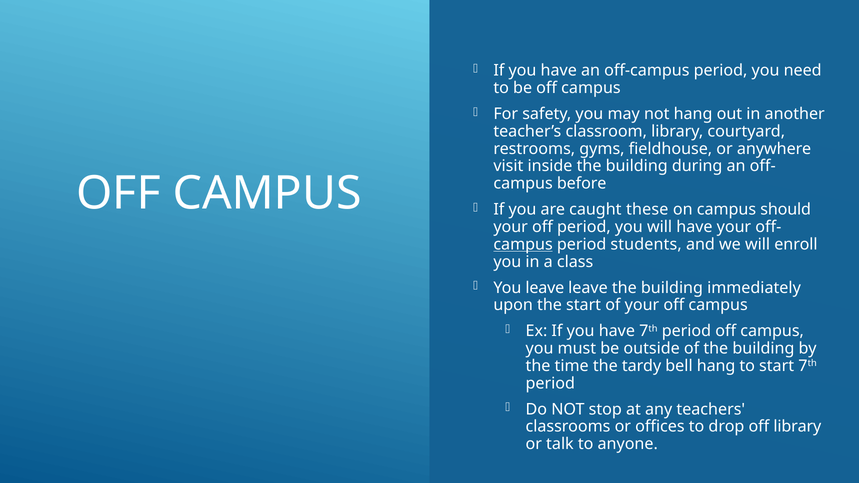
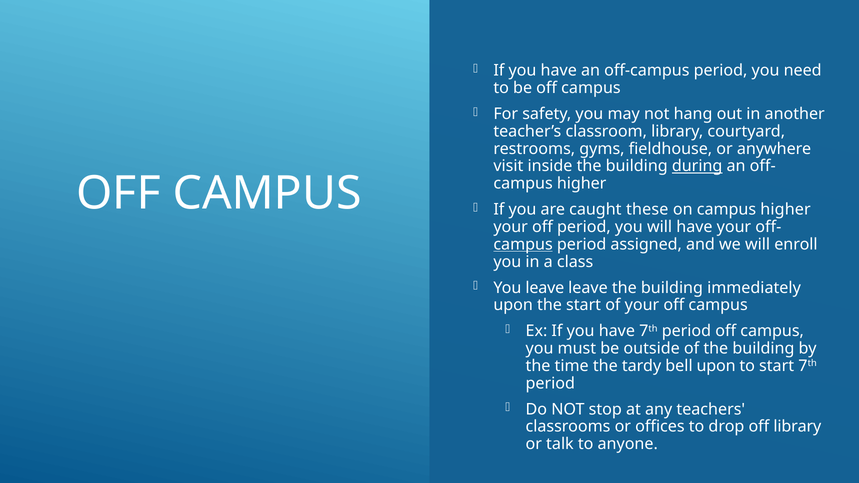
during underline: none -> present (697, 166)
before: before -> higher (582, 184)
on campus should: should -> higher (786, 210)
students: students -> assigned (646, 244)
bell hang: hang -> upon (716, 366)
